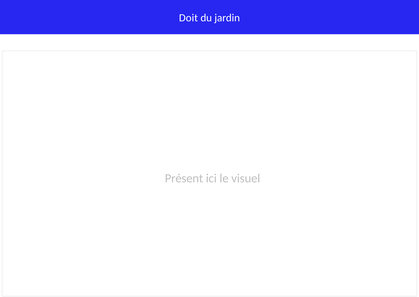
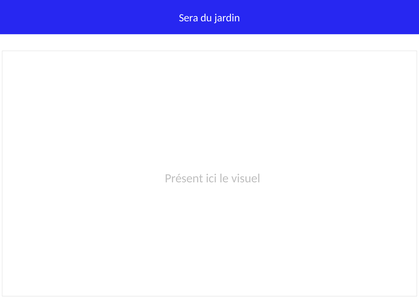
Doit: Doit -> Sera (189, 18)
